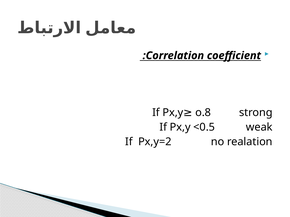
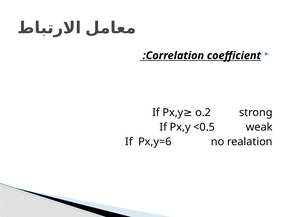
o.8: o.8 -> o.2 (203, 113)
Px,y=2: Px,y=2 -> Px,y=6 (155, 142)
